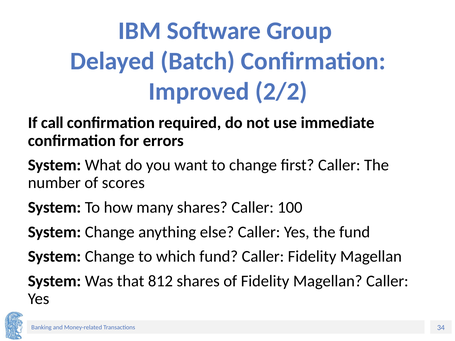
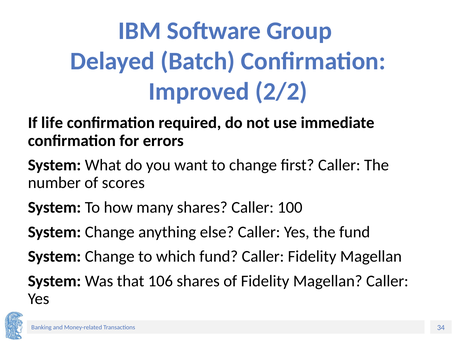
call: call -> life (52, 123)
812: 812 -> 106 (160, 281)
